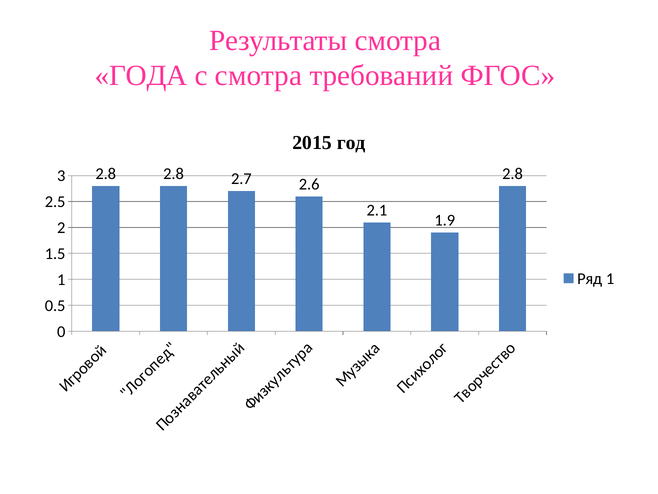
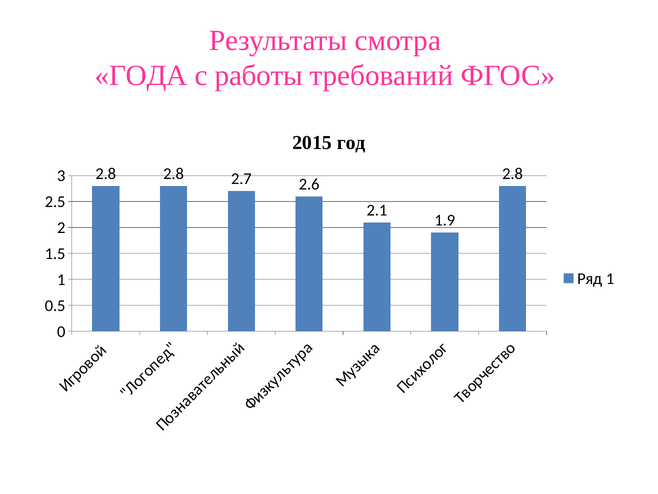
с смотра: смотра -> работы (259, 76)
